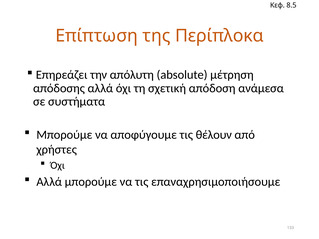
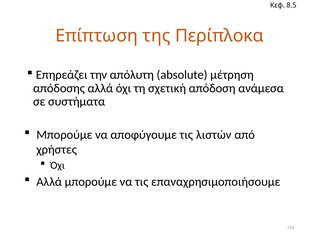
θέλουν: θέλουν -> λιστών (214, 135)
